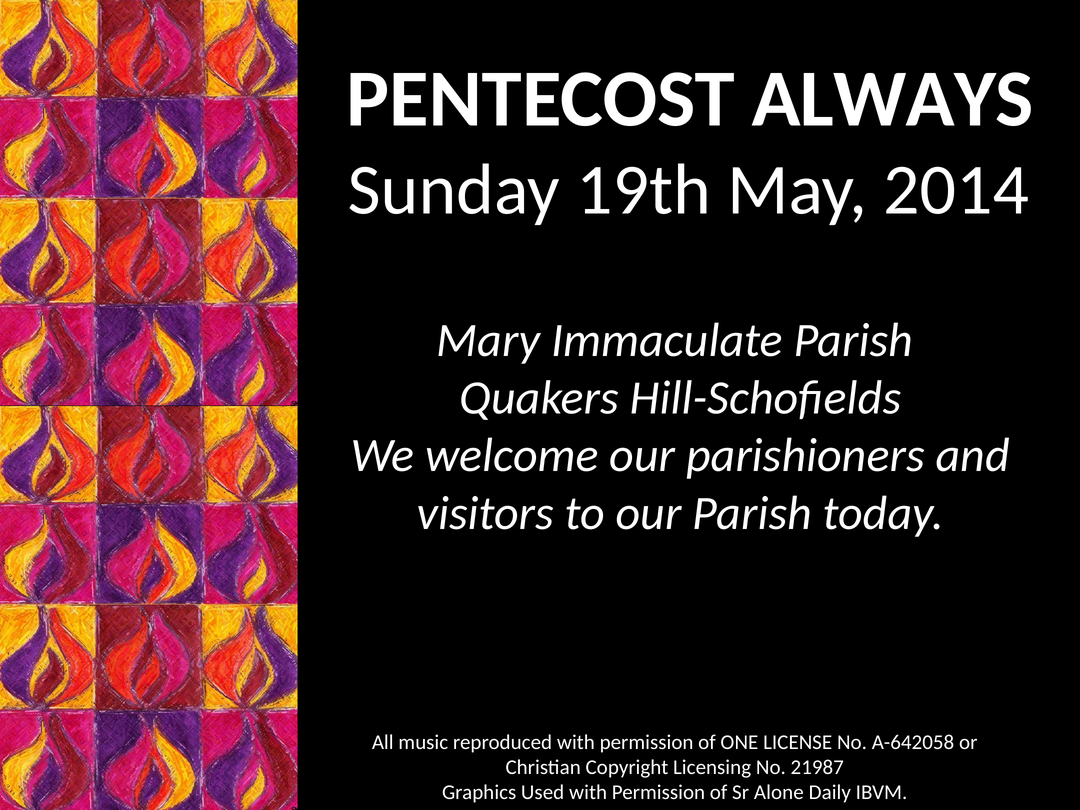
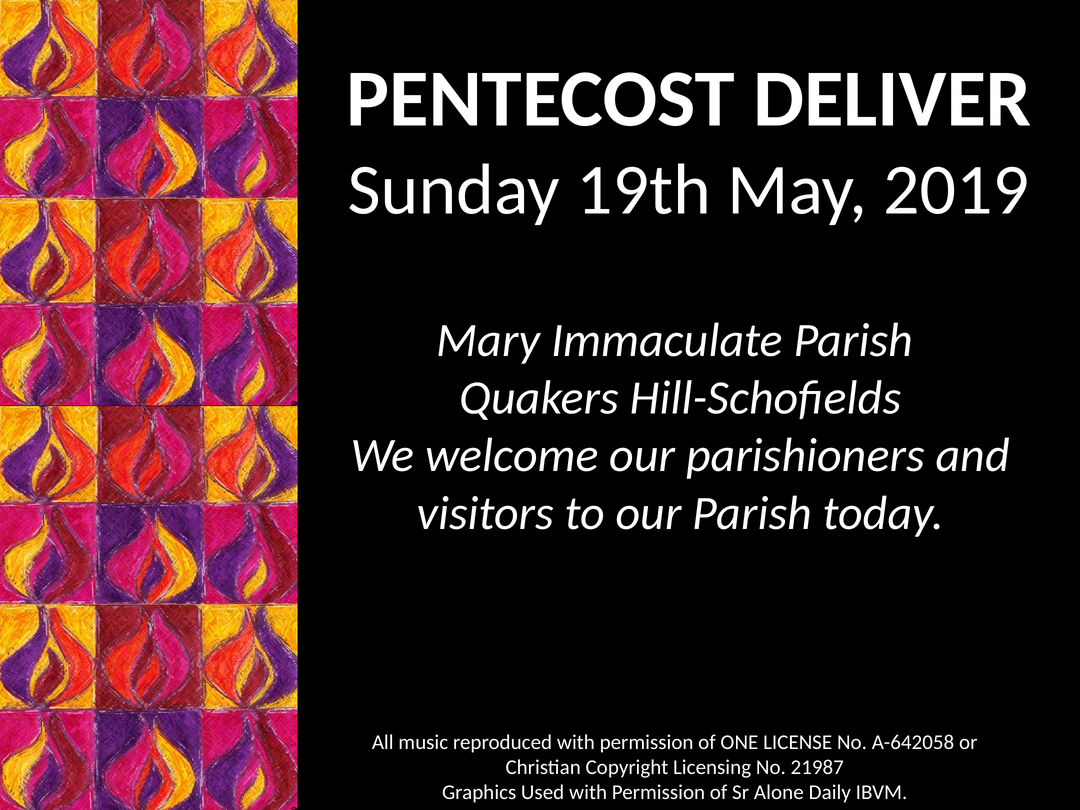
ALWAYS: ALWAYS -> DELIVER (892, 99)
2014: 2014 -> 2019 (956, 190)
